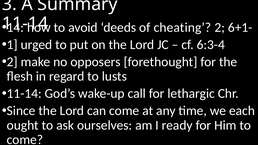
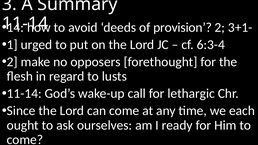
cheating: cheating -> provision (183, 27)
6+1-: 6+1- -> 3+1- (240, 27)
